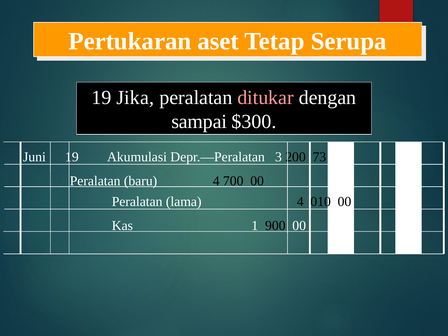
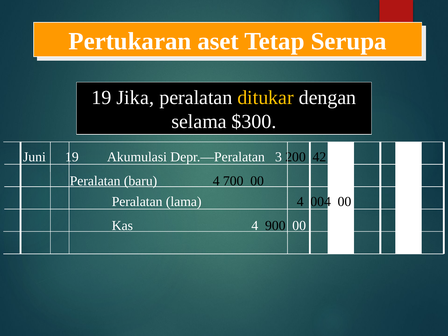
ditukar colour: pink -> yellow (266, 98)
sampai: sampai -> selama (199, 122)
73: 73 -> 42 (319, 157)
010: 010 -> 004 (321, 202)
Kas 1: 1 -> 4 (255, 226)
